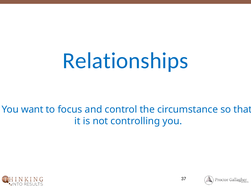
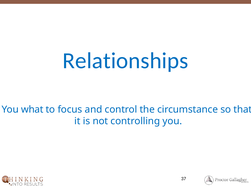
want: want -> what (32, 110)
